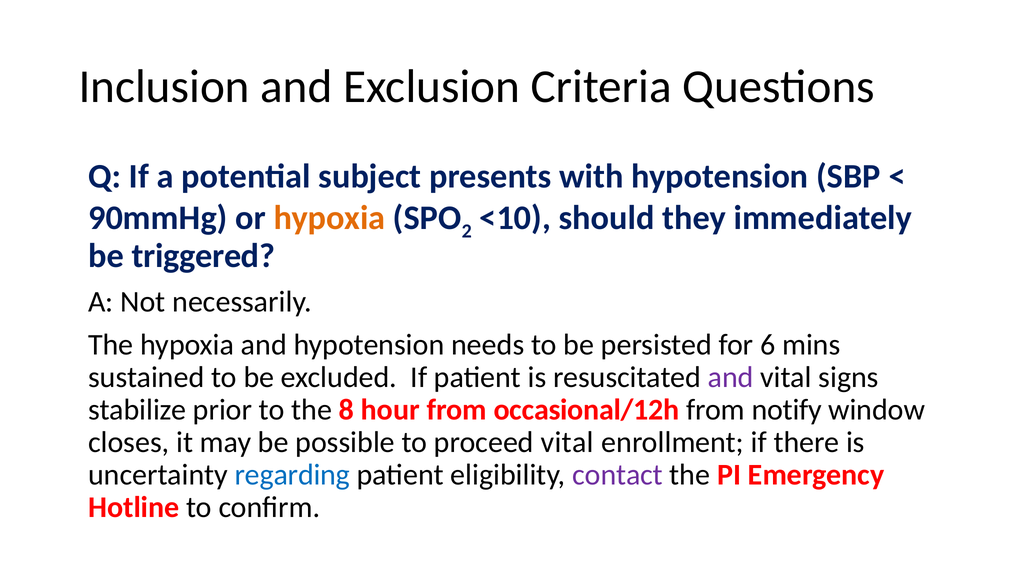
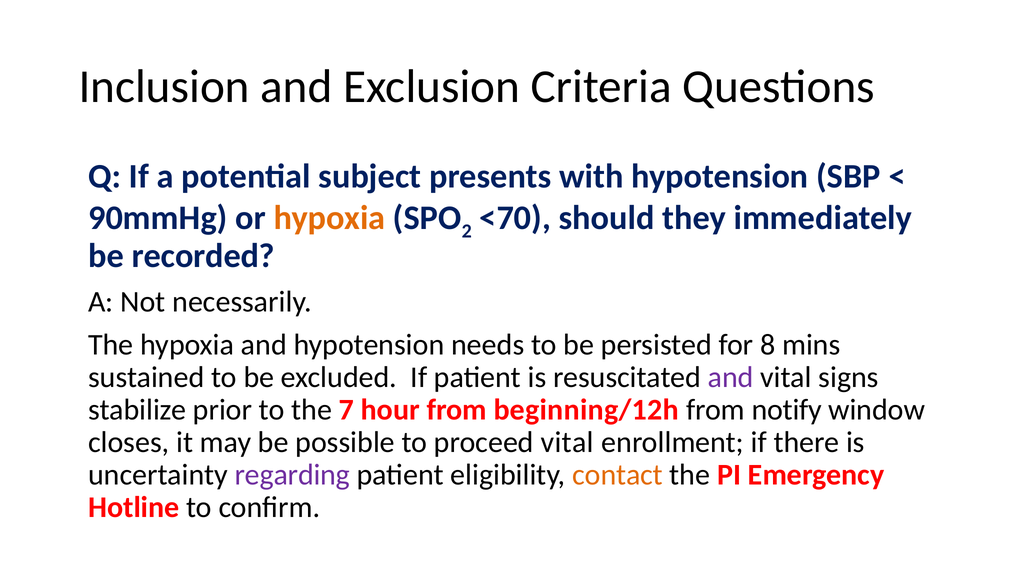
<10: <10 -> <70 (515, 218)
triggered: triggered -> recorded (203, 256)
6: 6 -> 8 (768, 344)
8: 8 -> 7 (346, 409)
occasional/12h: occasional/12h -> beginning/12h (586, 409)
regarding colour: blue -> purple (292, 474)
contact colour: purple -> orange (618, 474)
